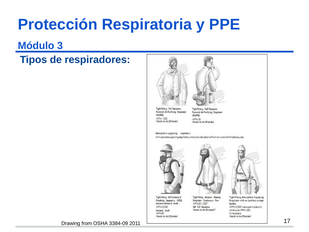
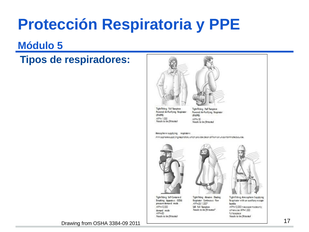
3: 3 -> 5 (60, 46)
